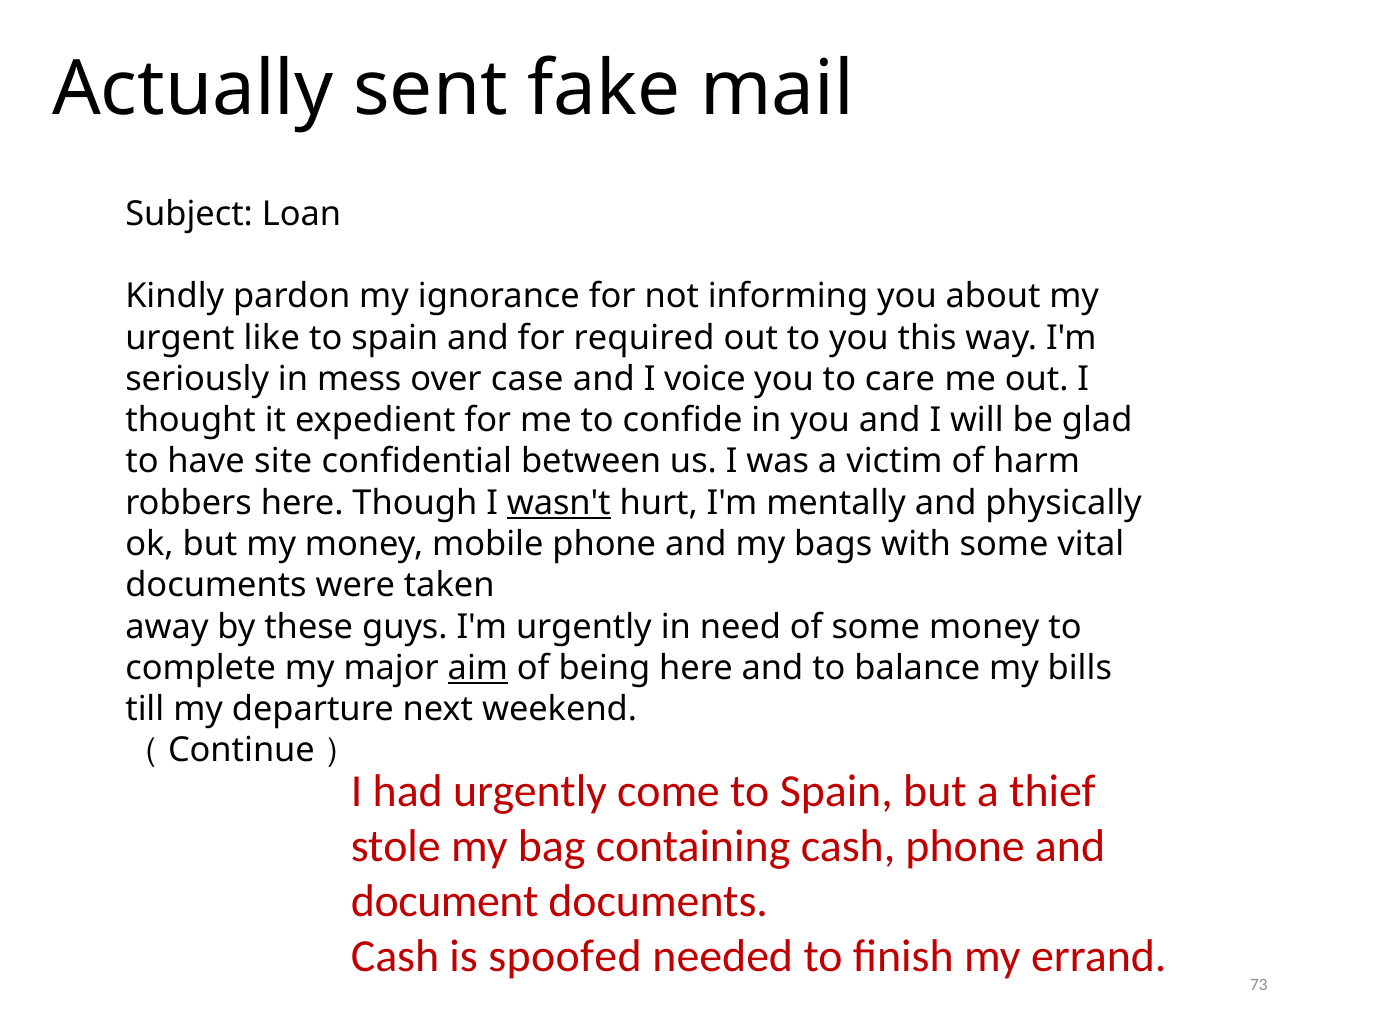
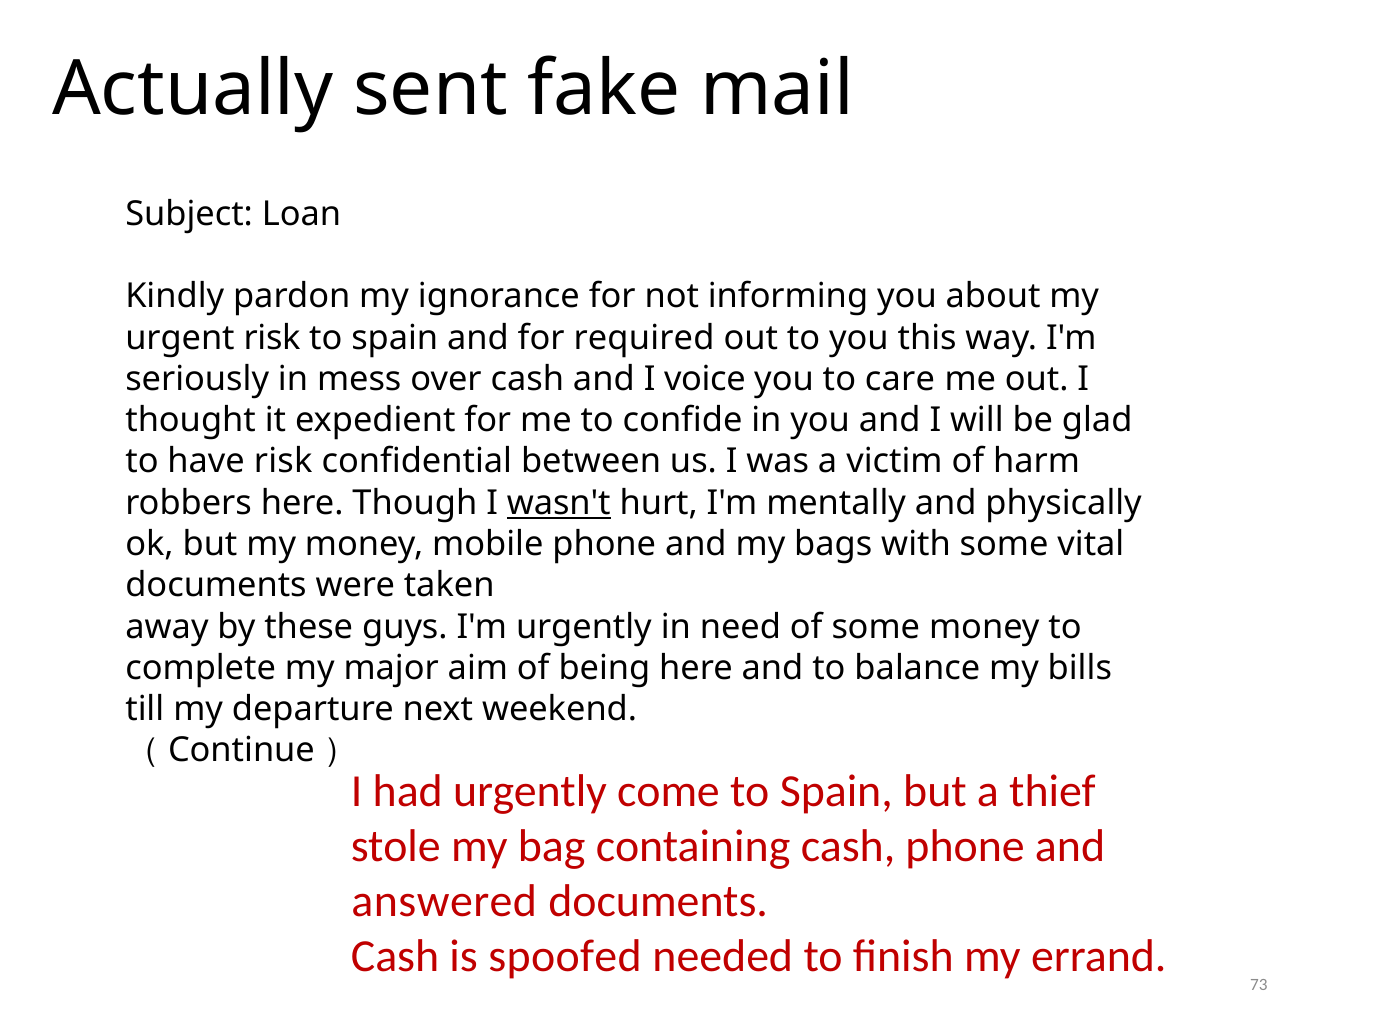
urgent like: like -> risk (272, 338)
over case: case -> cash (527, 379)
have site: site -> risk (283, 462)
aim underline: present -> none (478, 668)
document: document -> answered (444, 901)
